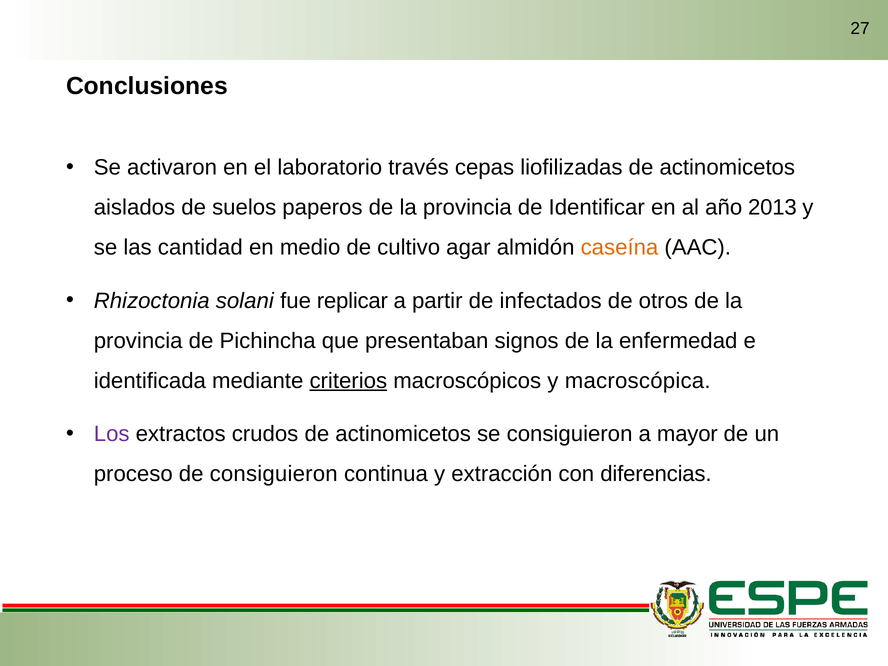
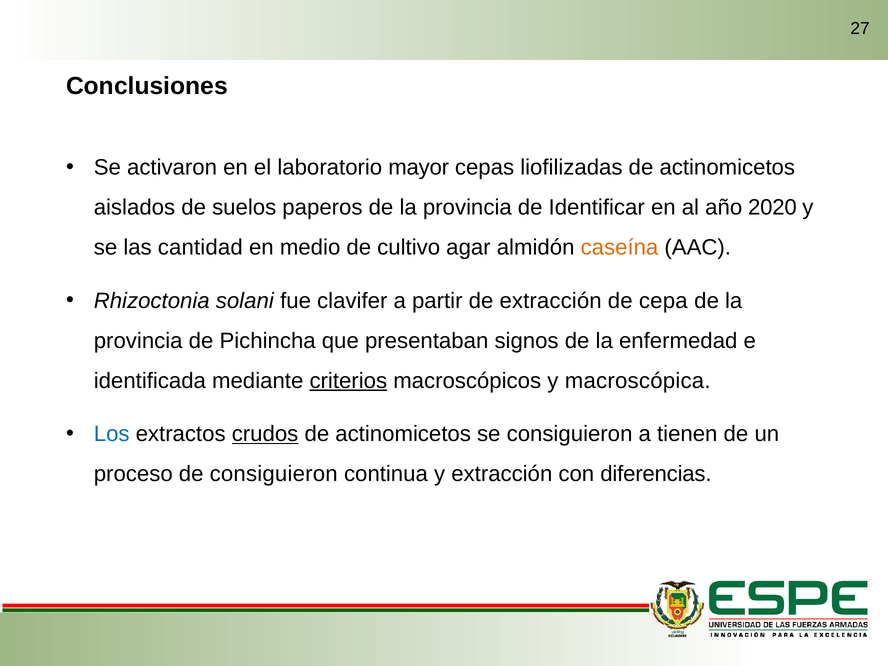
través: través -> mayor (419, 168)
2013: 2013 -> 2020 (772, 208)
replicar: replicar -> clavifer (352, 301)
de infectados: infectados -> extracción (551, 301)
otros: otros -> cepa (663, 301)
Los colour: purple -> blue (112, 434)
crudos underline: none -> present (265, 434)
mayor: mayor -> tienen (687, 434)
